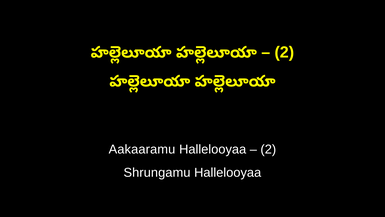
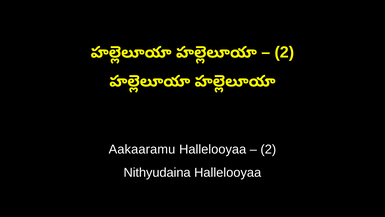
Shrungamu: Shrungamu -> Nithyudaina (157, 172)
